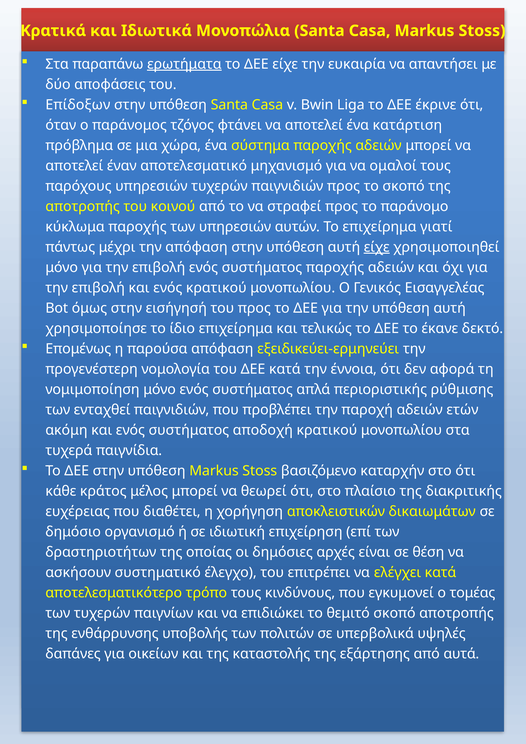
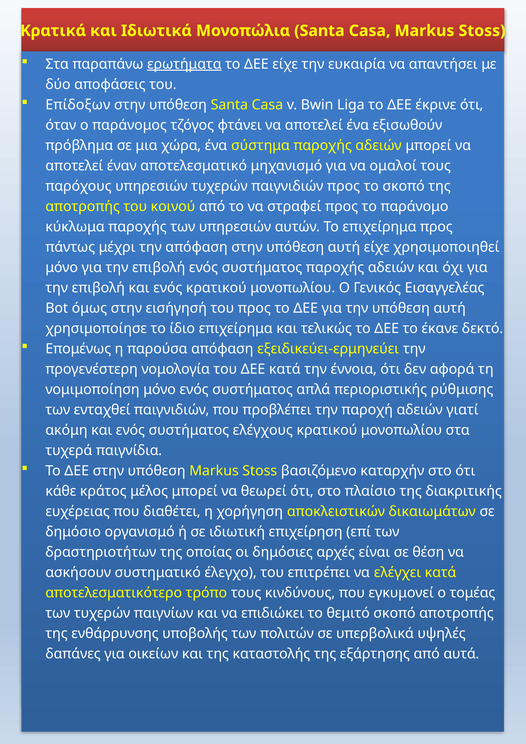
κατάρτιση: κατάρτιση -> εξισωθούν (407, 125)
επιχείρημα γιατί: γιατί -> προς (436, 227)
είχε underline: present -> none (377, 247)
ετών: ετών -> γιατί (462, 410)
αποδοχή: αποδοχή -> ελέγχους (263, 430)
